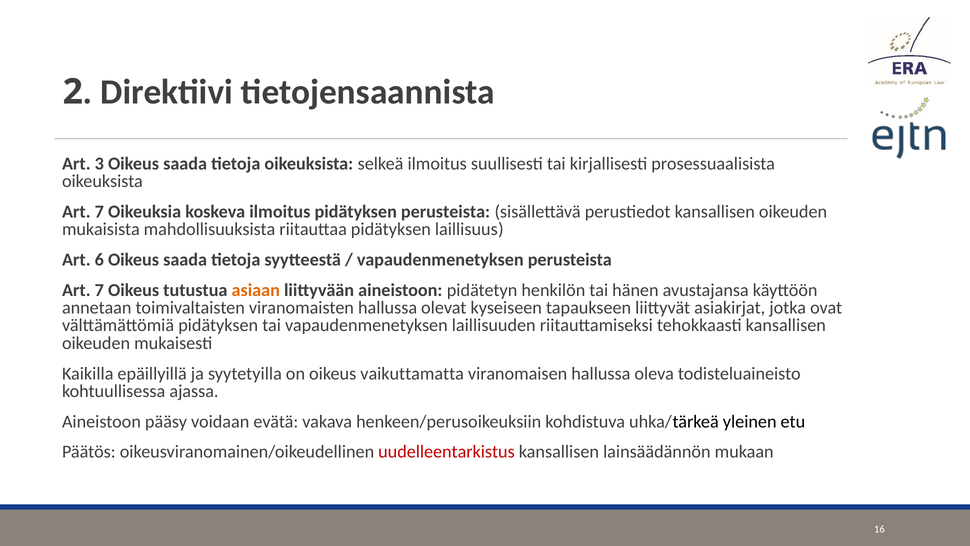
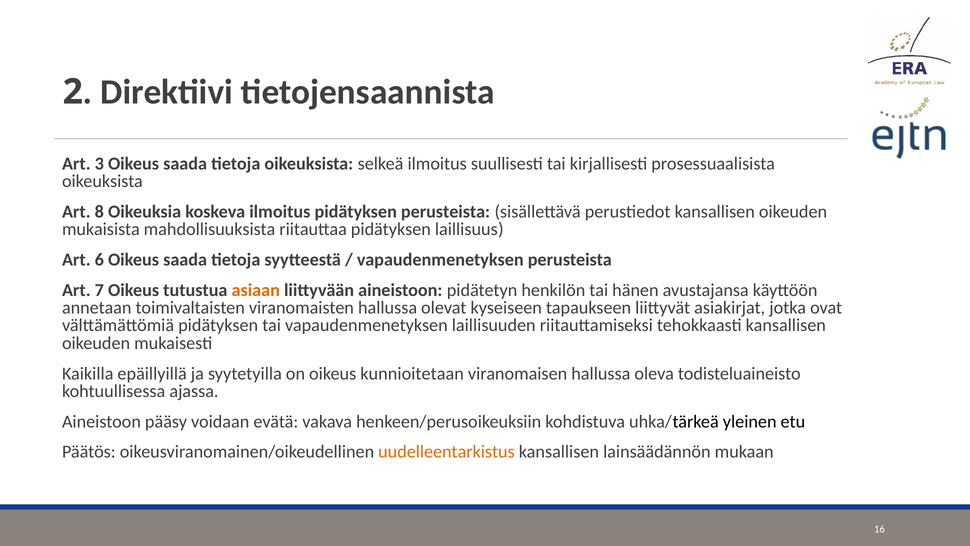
7: 7 -> 8 (99, 212)
vaikuttamatta: vaikuttamatta -> kunnioitetaan (412, 373)
uudelleentarkistus colour: red -> orange (446, 452)
